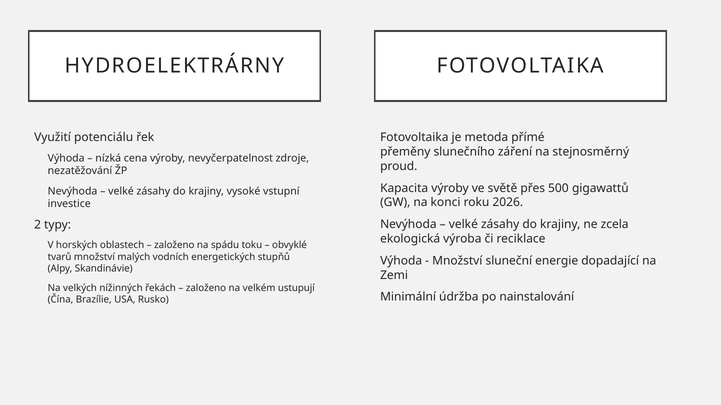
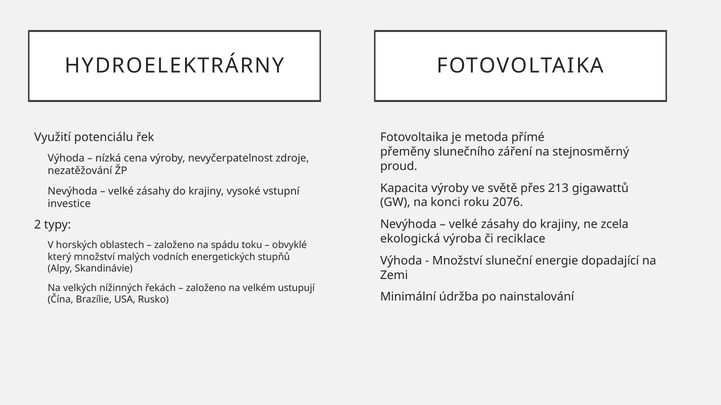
500: 500 -> 213 (558, 188)
2026: 2026 -> 2076 (508, 203)
tvarů: tvarů -> který (59, 257)
